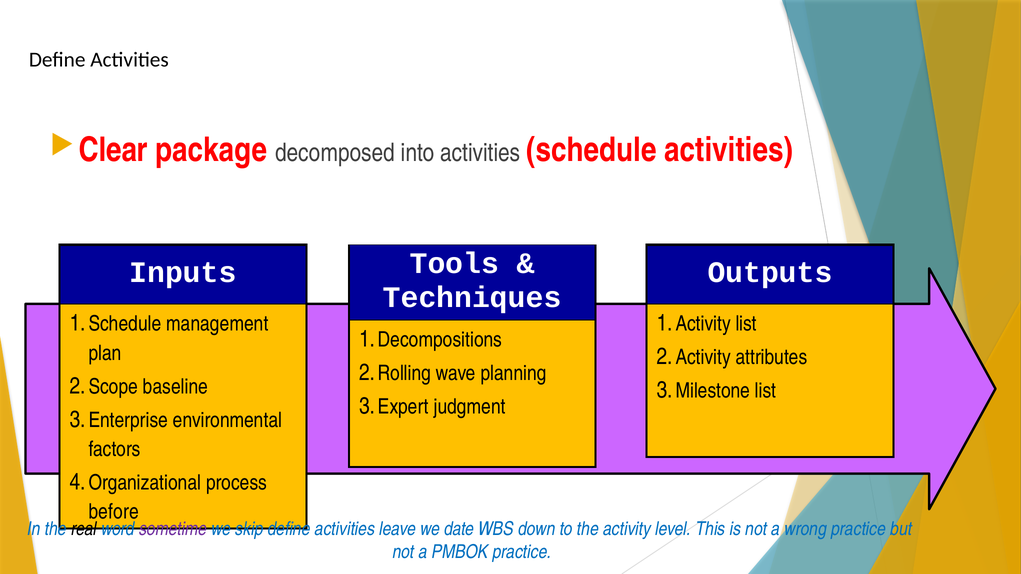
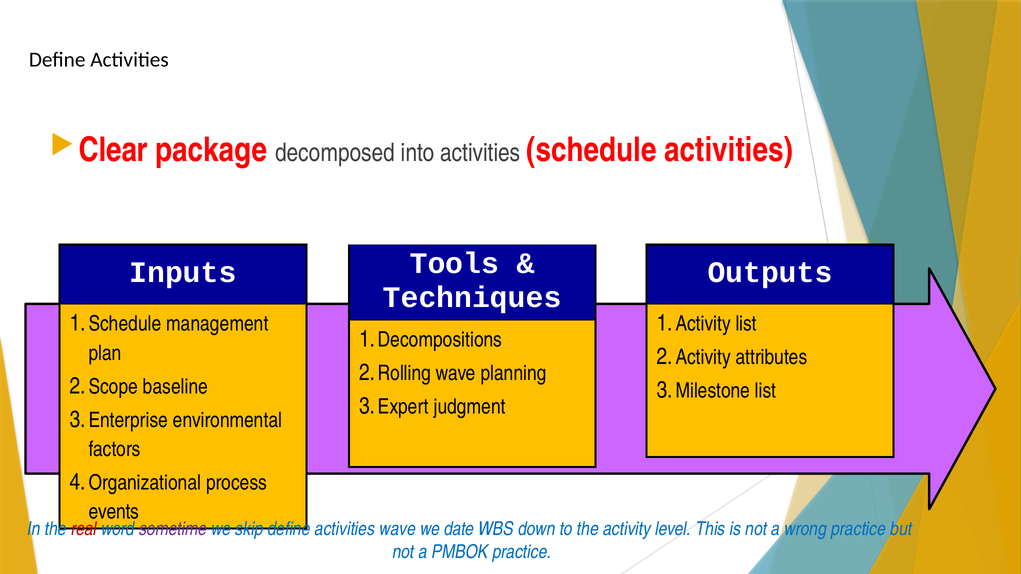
before: before -> events (114, 512)
real colour: black -> red (84, 529)
activities leave: leave -> wave (398, 529)
